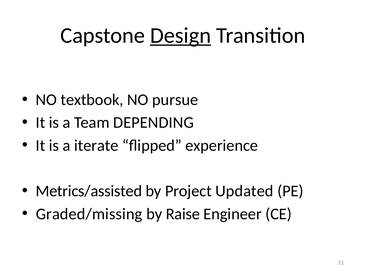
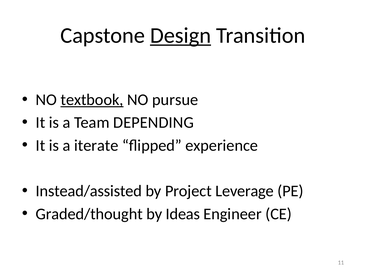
textbook underline: none -> present (92, 100)
Metrics/assisted: Metrics/assisted -> Instead/assisted (89, 191)
Updated: Updated -> Leverage (245, 191)
Graded/missing: Graded/missing -> Graded/thought (89, 214)
Raise: Raise -> Ideas (183, 214)
